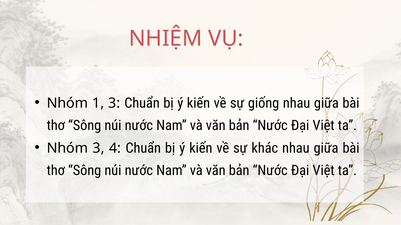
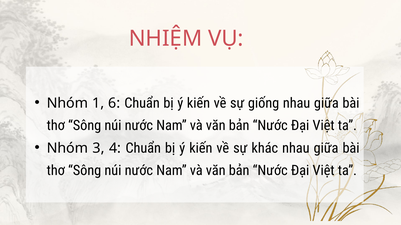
1 3: 3 -> 6 (114, 103)
